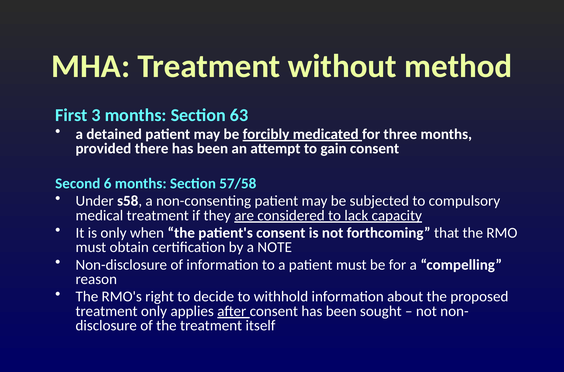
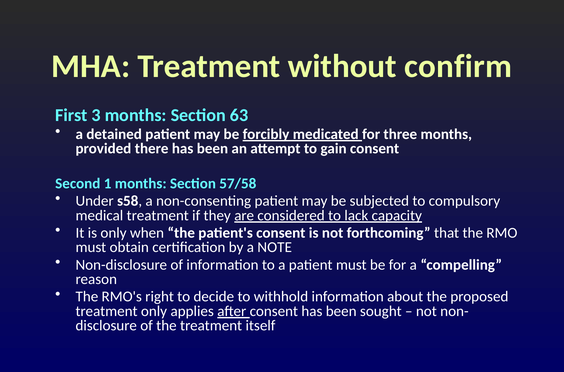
method: method -> confirm (458, 66)
6: 6 -> 1 (108, 184)
